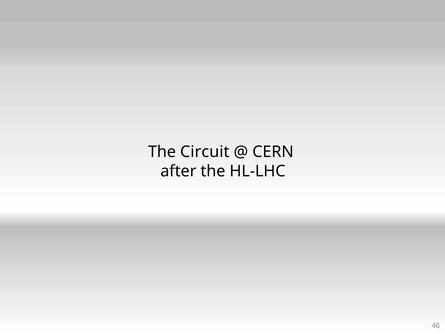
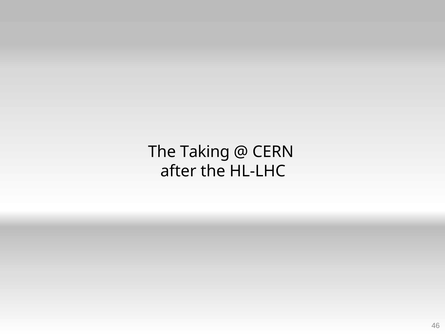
Circuit: Circuit -> Taking (205, 152)
